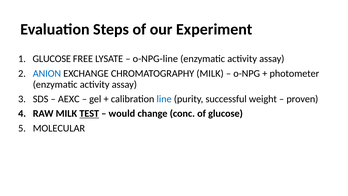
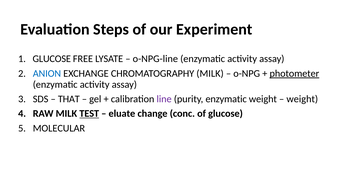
photometer underline: none -> present (294, 73)
AEXC: AEXC -> THAT (69, 99)
line colour: blue -> purple (164, 99)
purity successful: successful -> enzymatic (226, 99)
proven: proven -> weight (302, 99)
would: would -> eluate (122, 113)
